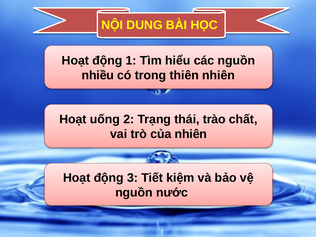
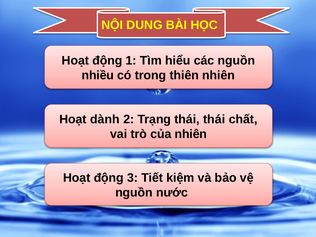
uống: uống -> dành (105, 119)
thái trào: trào -> thái (214, 119)
